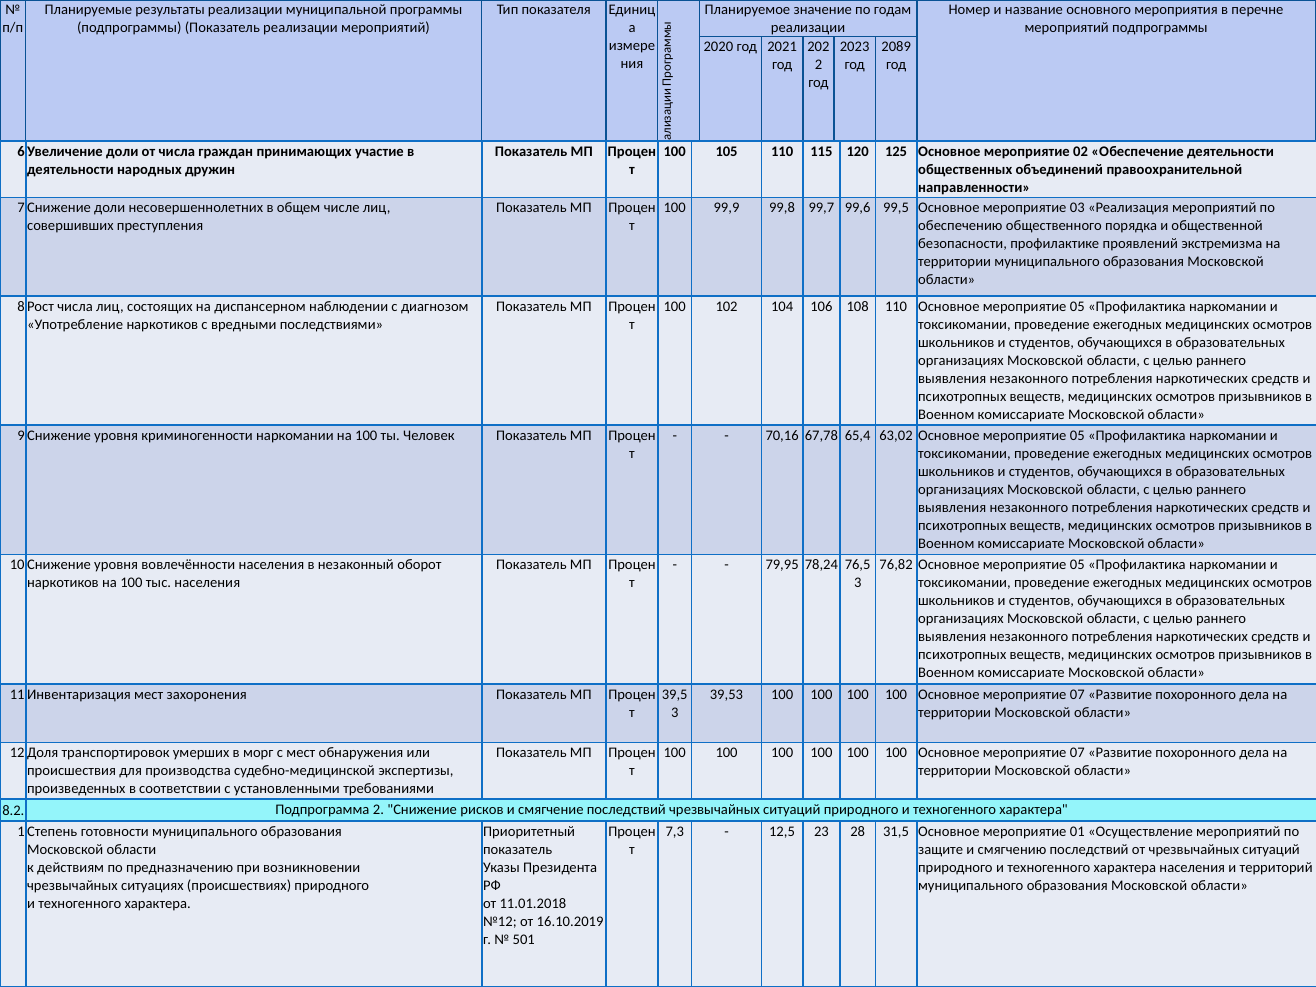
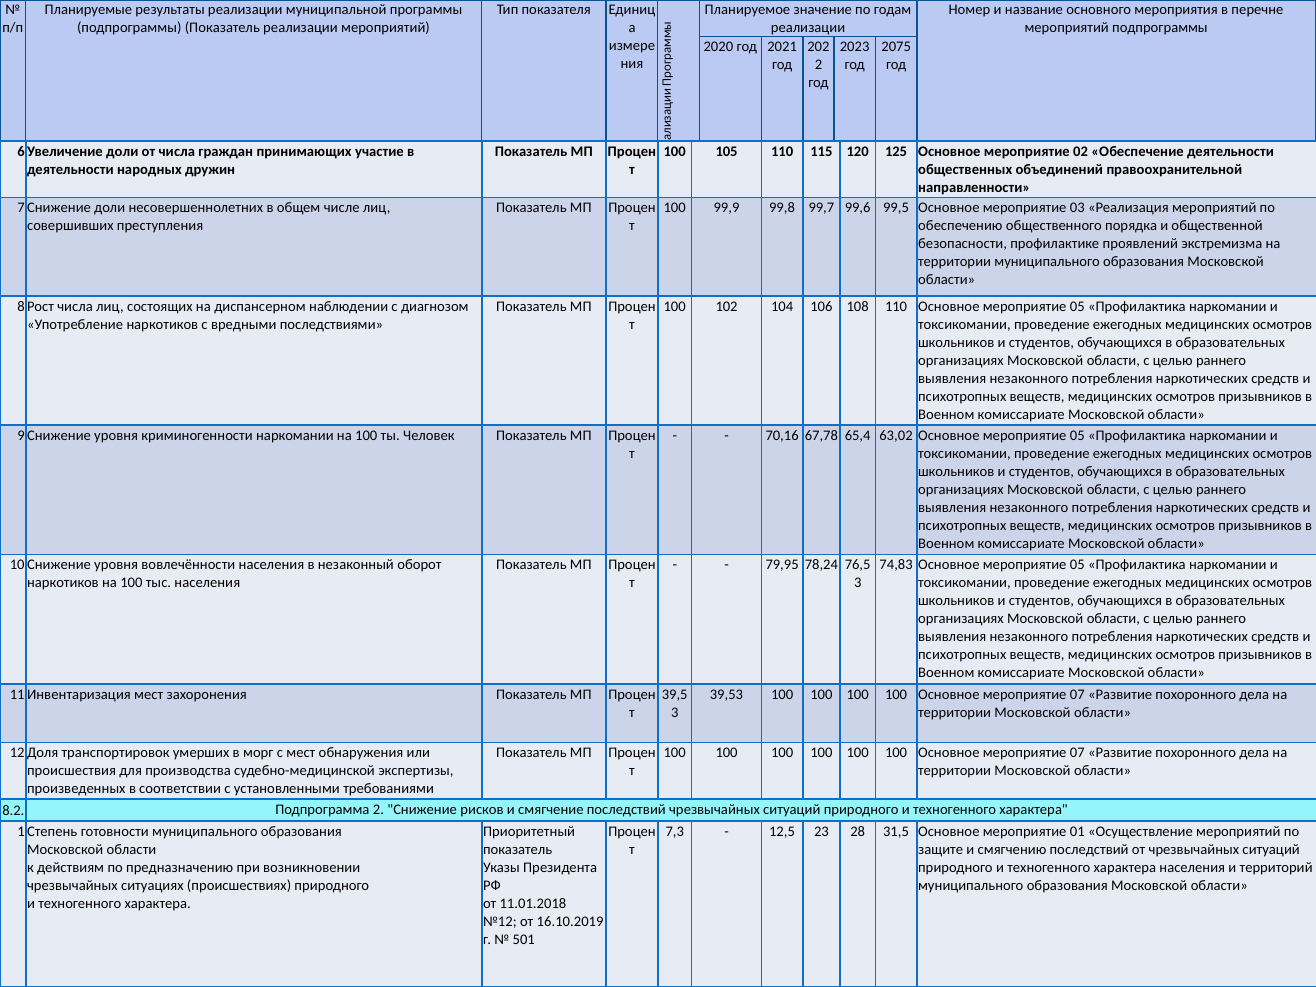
2089: 2089 -> 2075 (896, 47)
76,82: 76,82 -> 74,83 (896, 565)
